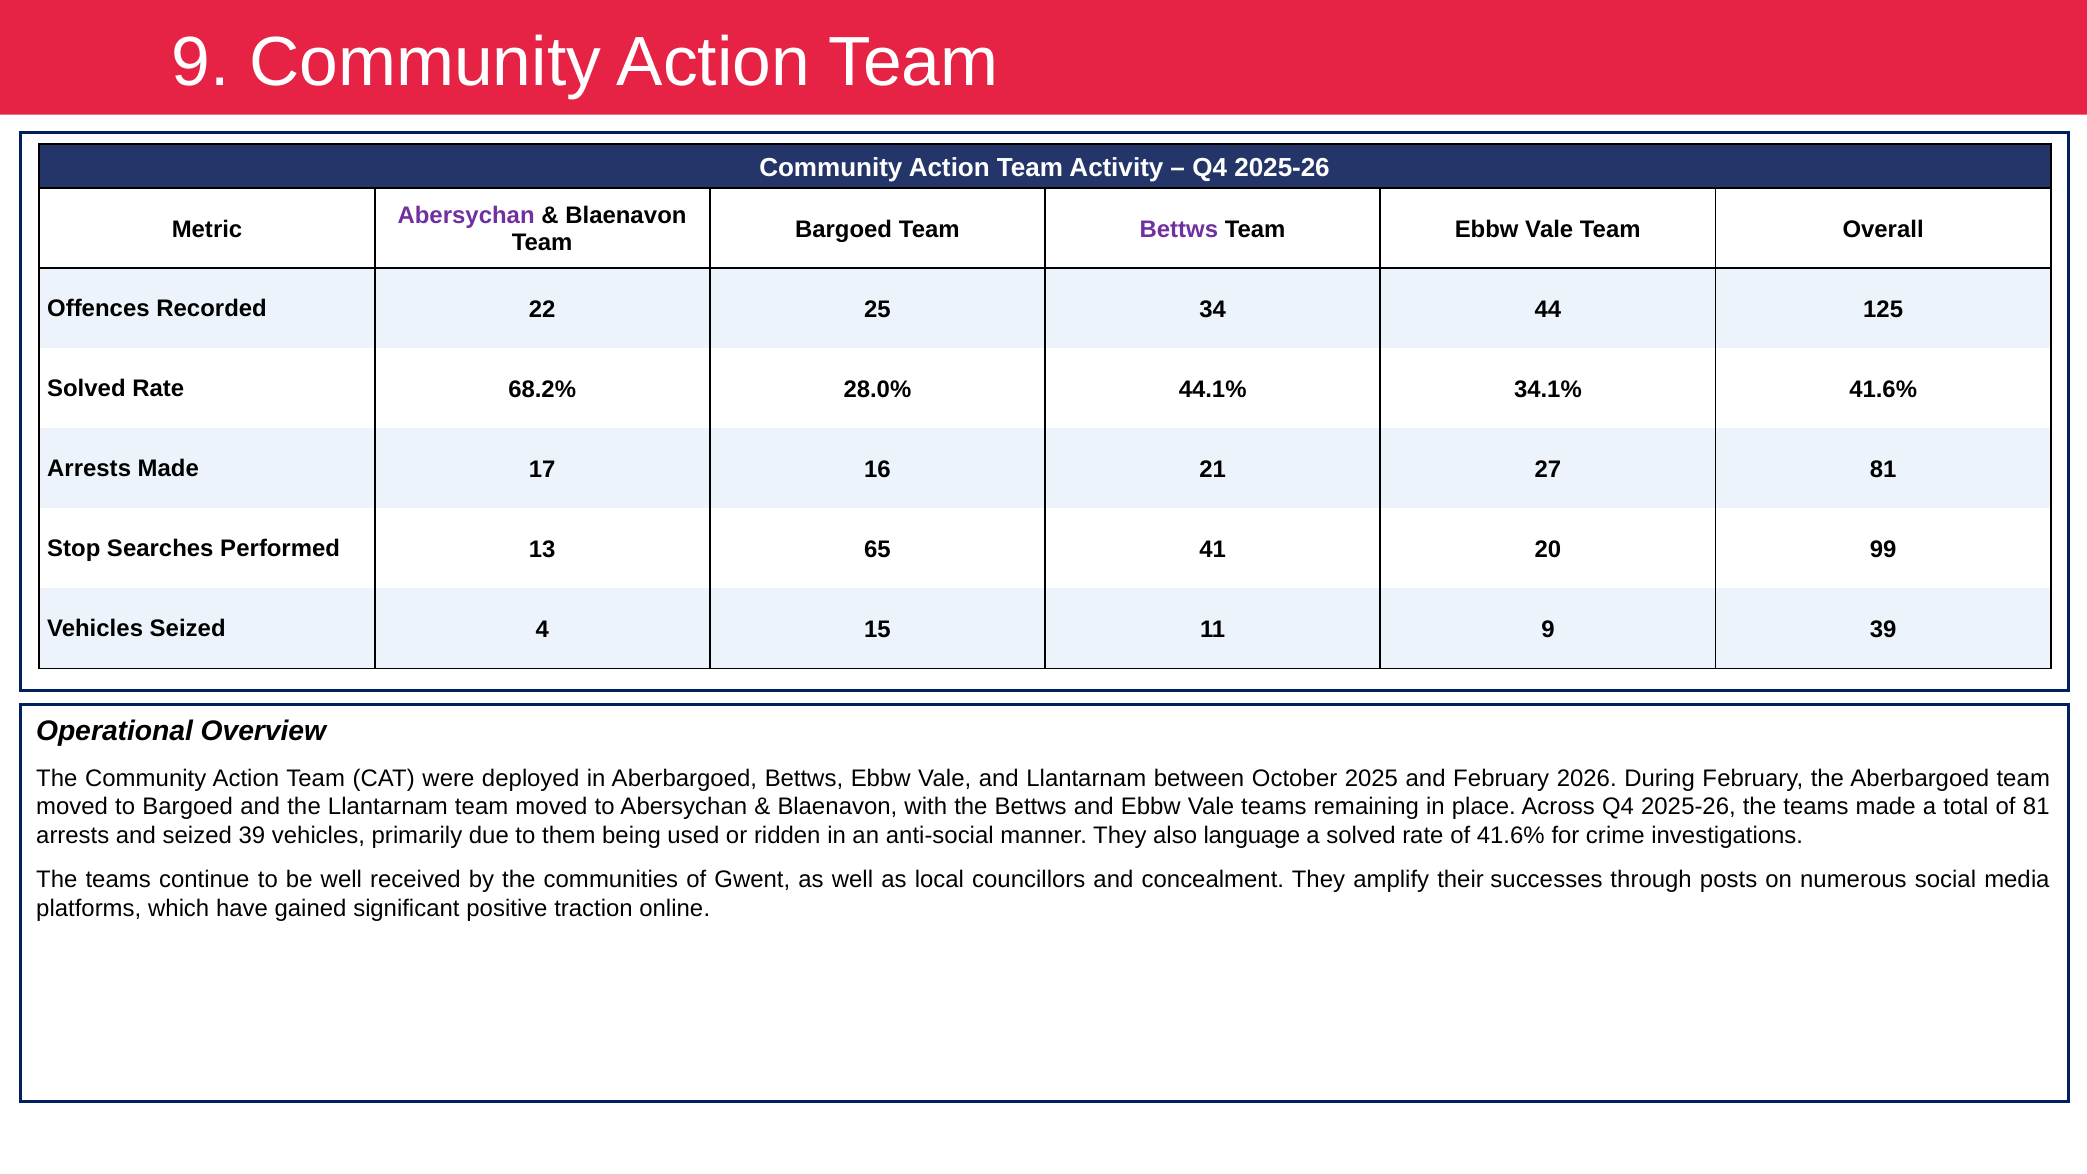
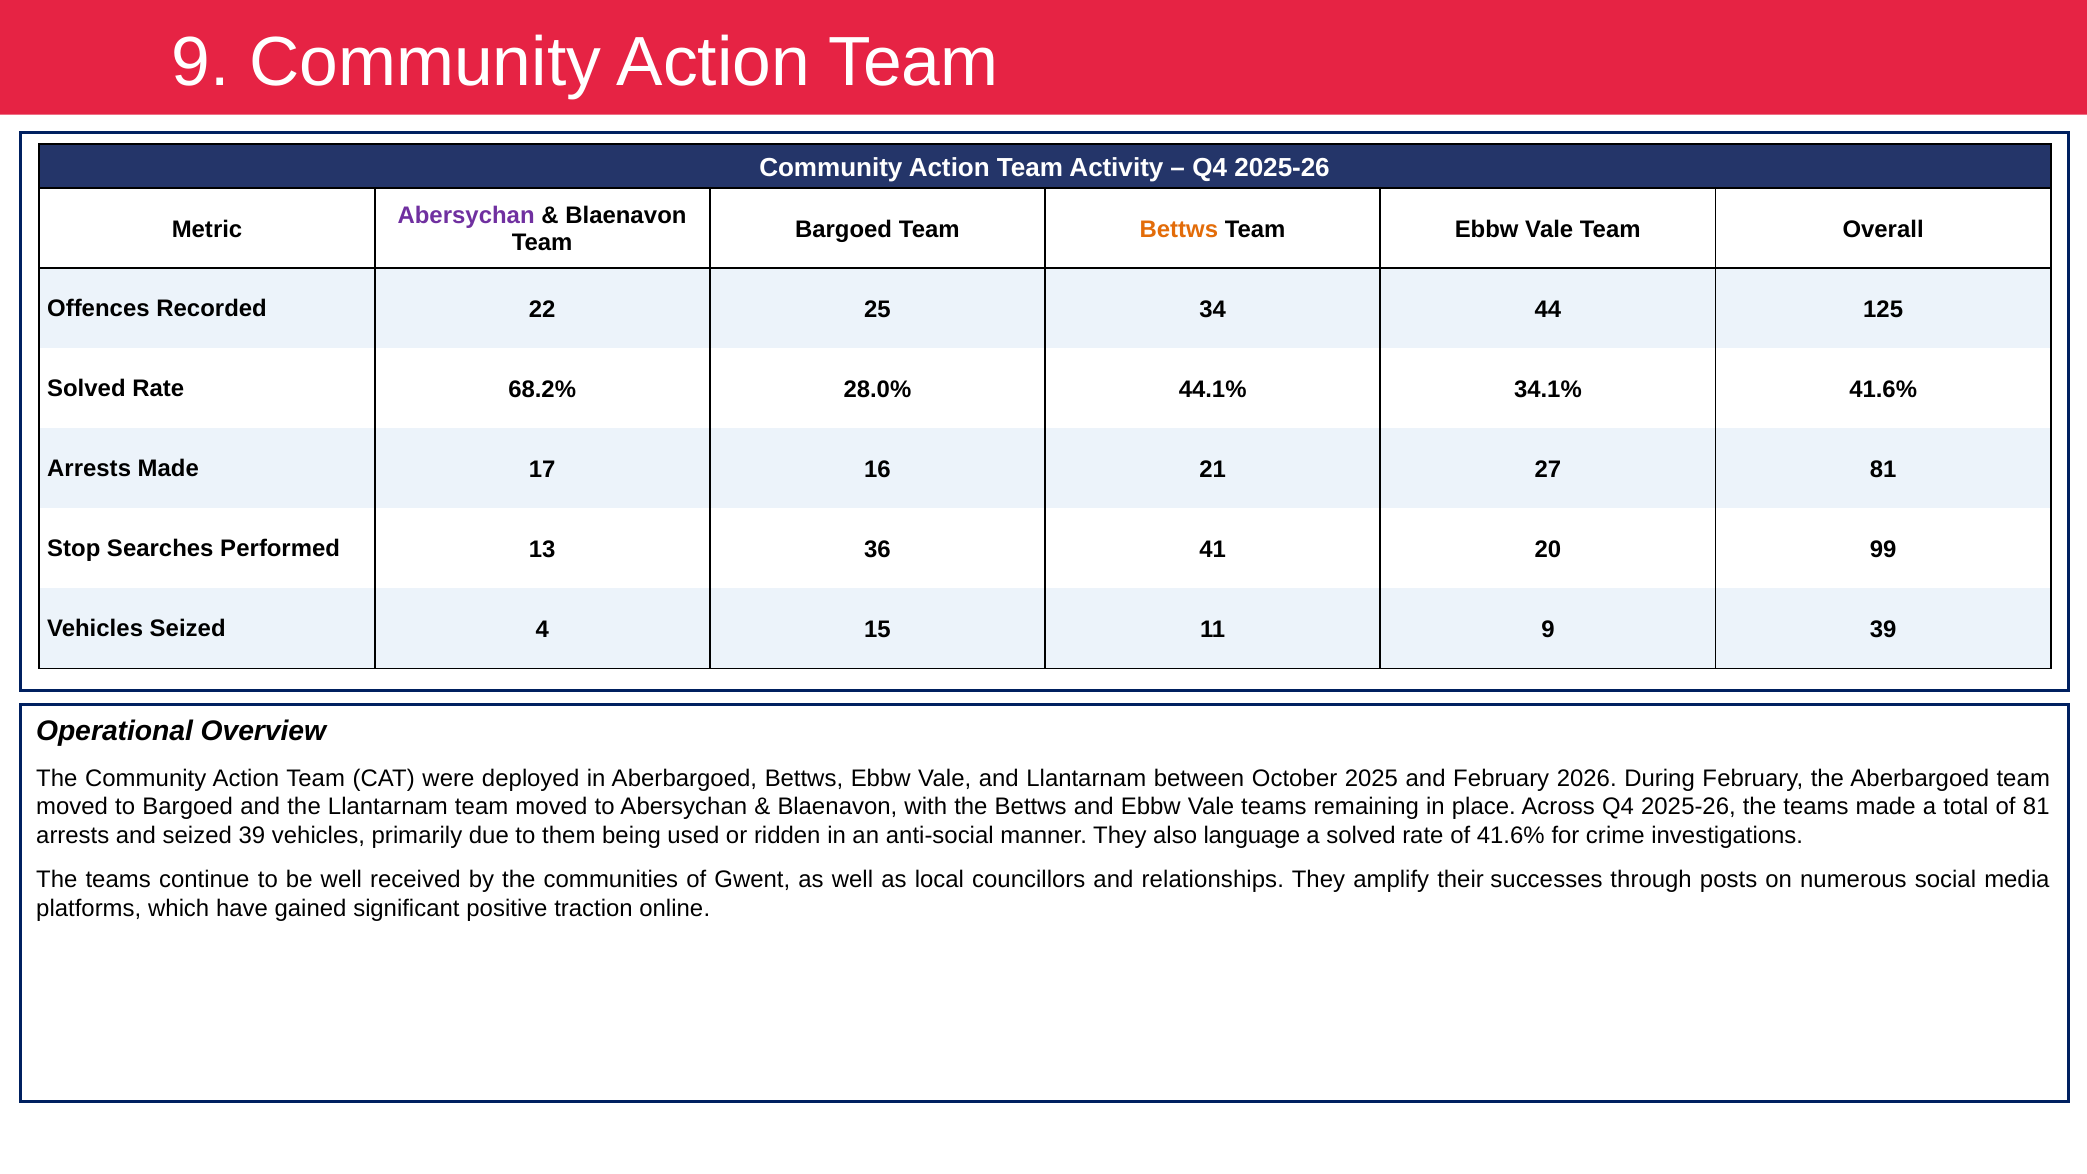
Bettws colour: purple -> orange (1179, 229)
65: 65 -> 36 (877, 550)
concealment: concealment -> relationships (1213, 880)
